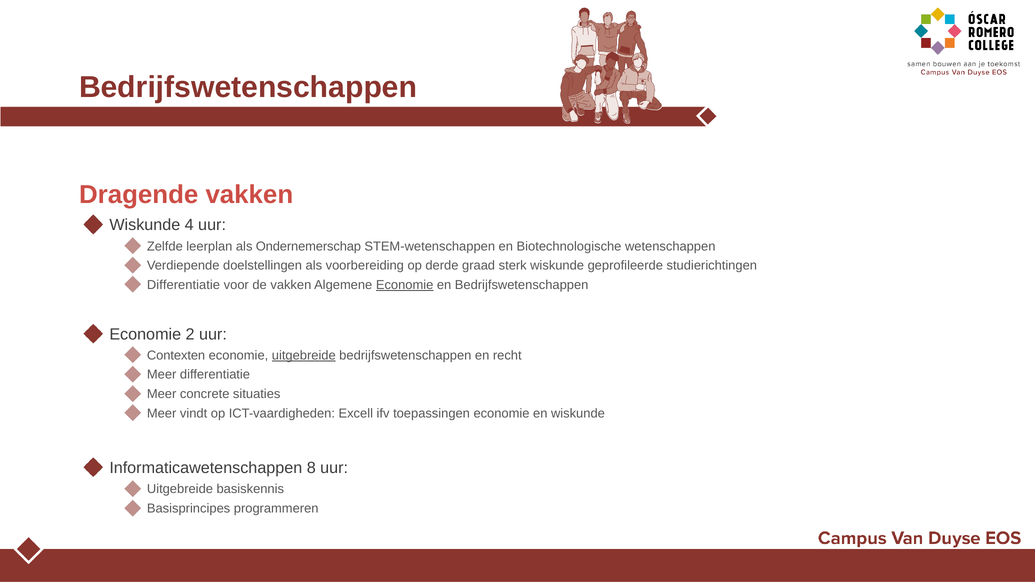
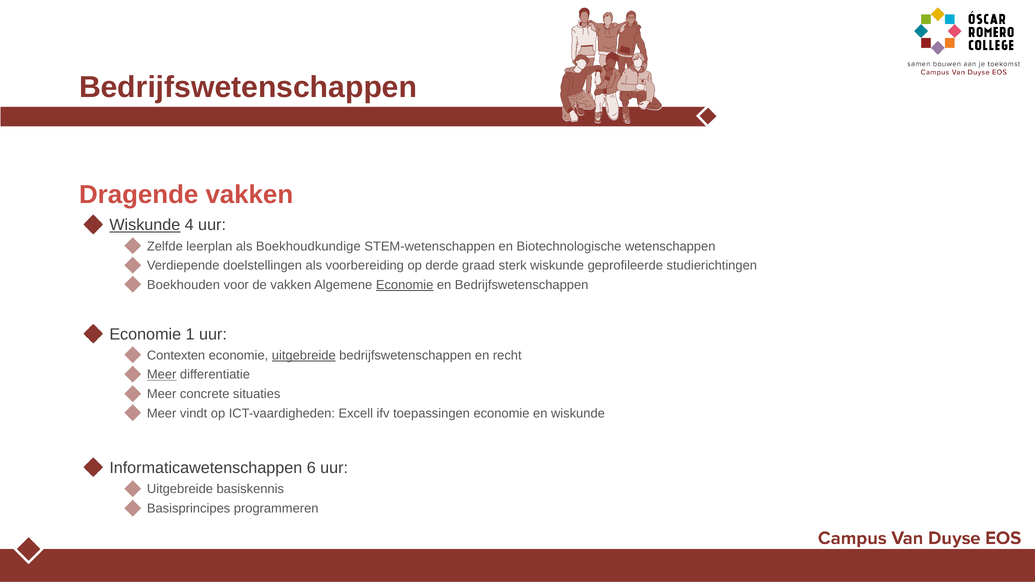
Wiskunde underline: none -> present (145, 225)
Ondernemerschap: Ondernemerschap -> Boekhoudkundige (308, 246)
Differentiatie: Differentiatie -> Boekhouden (184, 285)
2: 2 -> 1 (190, 334)
Meer underline: none -> present (162, 375)
8: 8 -> 6 (311, 468)
